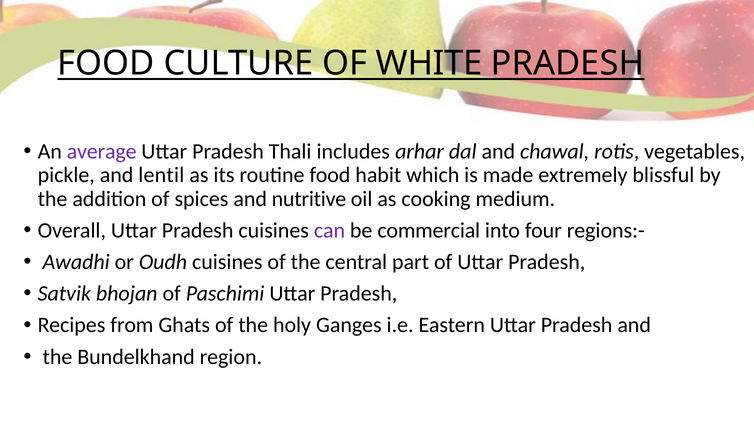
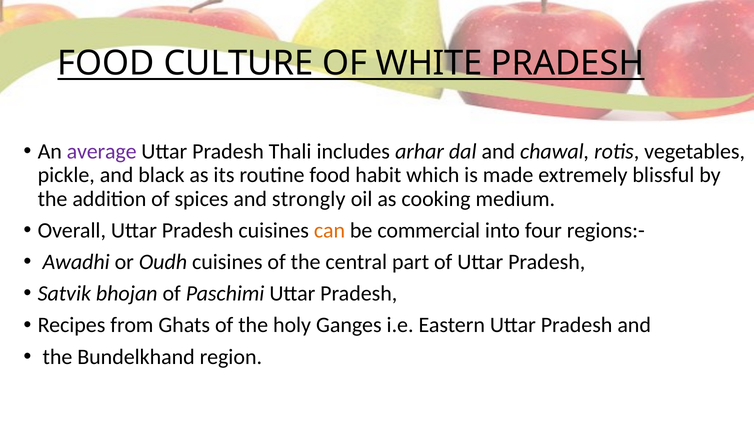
lentil: lentil -> black (161, 175)
nutritive: nutritive -> strongly (309, 199)
can colour: purple -> orange (330, 230)
